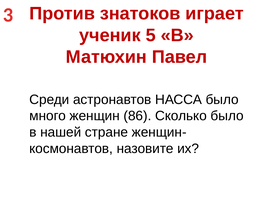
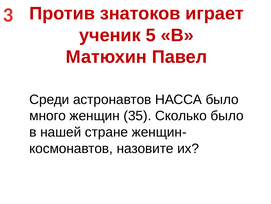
86: 86 -> 35 (137, 115)
